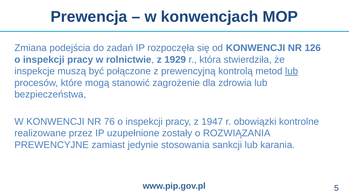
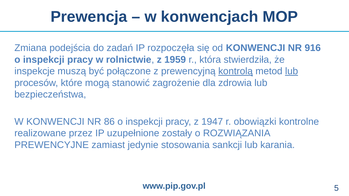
126: 126 -> 916 (313, 48)
1929: 1929 -> 1959 (175, 60)
kontrolą underline: none -> present (236, 71)
76: 76 -> 86 (109, 122)
